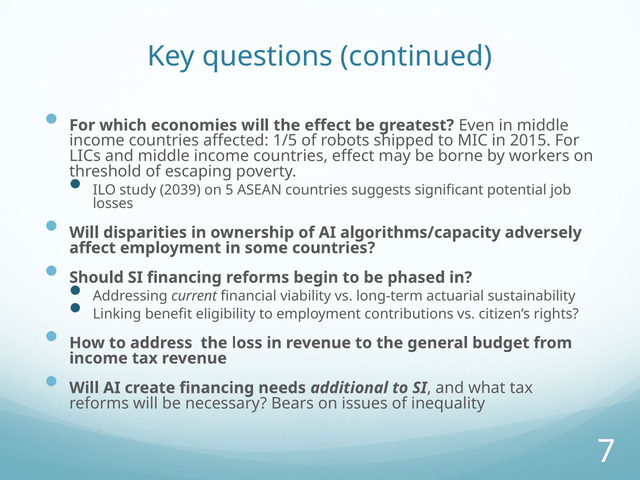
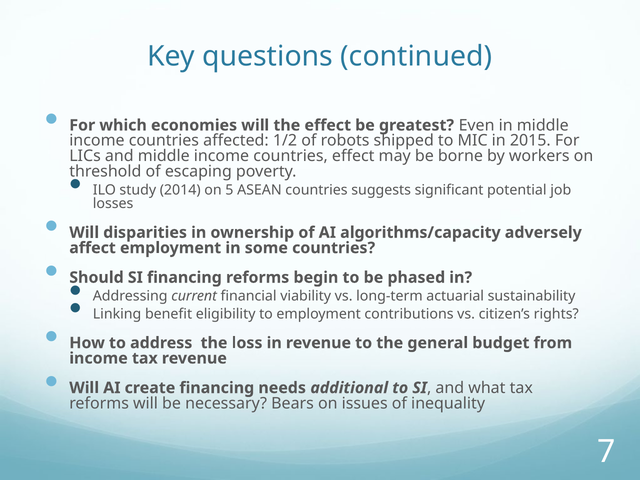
1/5: 1/5 -> 1/2 (285, 141)
2039: 2039 -> 2014 (180, 190)
